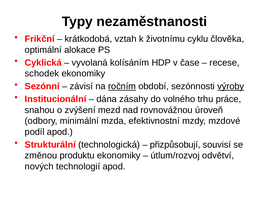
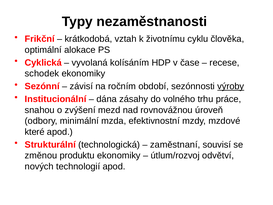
ročním underline: present -> none (122, 86)
podíl: podíl -> které (35, 132)
přizpůsobují: přizpůsobují -> zaměstnaní (175, 144)
